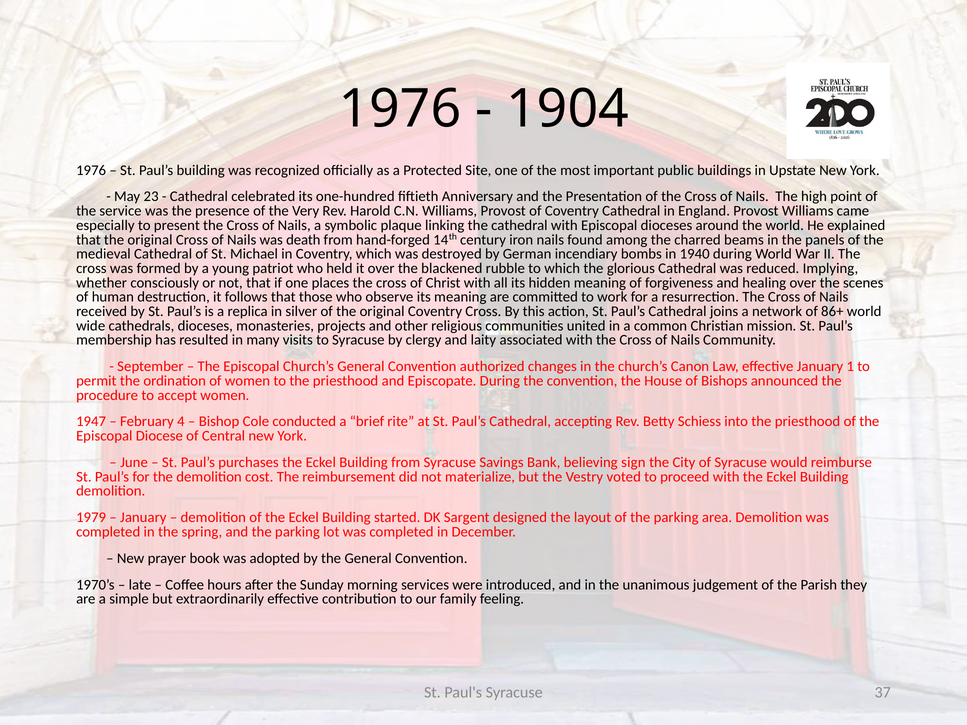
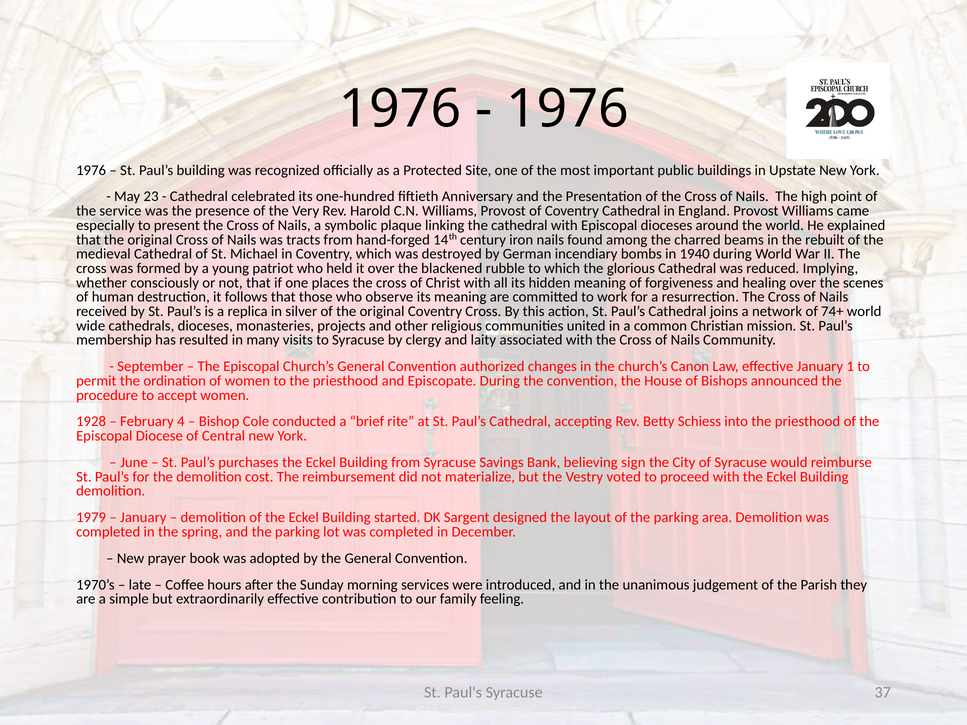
1904: 1904 -> 1976 (568, 109)
death: death -> tracts (303, 240)
panels: panels -> rebuilt (825, 240)
86+: 86+ -> 74+ (832, 311)
1947: 1947 -> 1928 (91, 422)
